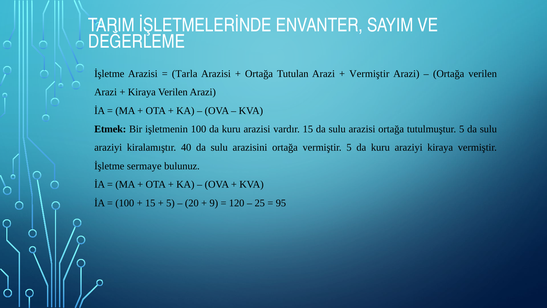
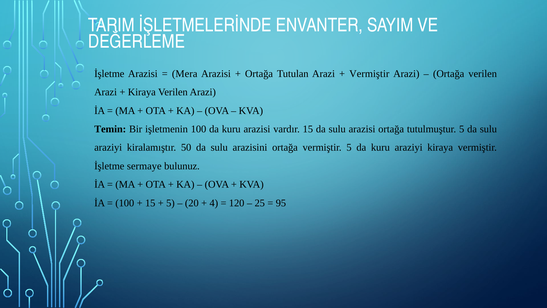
Tarla: Tarla -> Mera (185, 74)
Etmek: Etmek -> Temin (110, 129)
40: 40 -> 50 (186, 147)
9: 9 -> 4 (214, 203)
